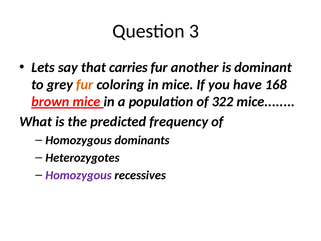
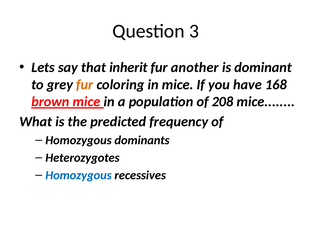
carries: carries -> inherit (128, 67)
322: 322 -> 208 (223, 102)
Homozygous colour: purple -> blue (79, 175)
